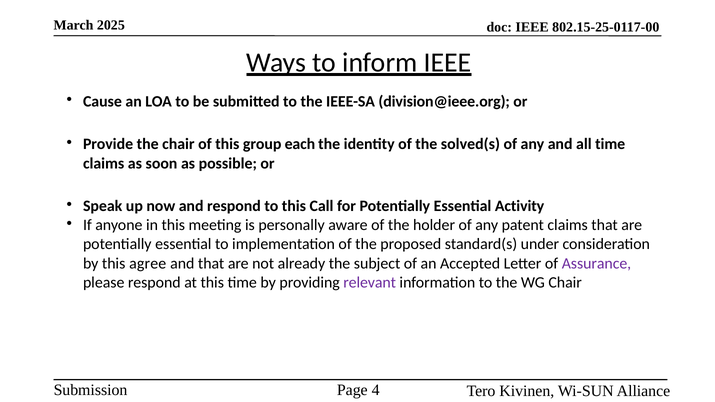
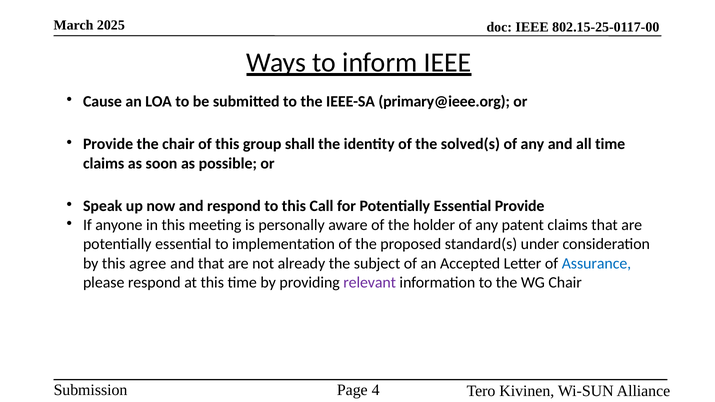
division@ieee.org: division@ieee.org -> primary@ieee.org (444, 101)
each: each -> shall (300, 144)
Essential Activity: Activity -> Provide (520, 206)
Assurance colour: purple -> blue (596, 263)
